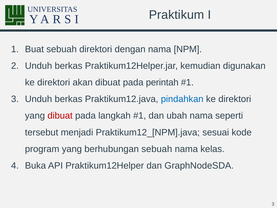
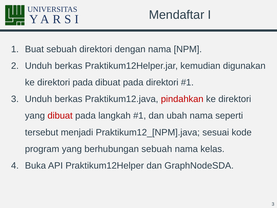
Praktikum: Praktikum -> Mendaftar (177, 15)
direktori akan: akan -> pada (83, 82)
pada perintah: perintah -> direktori (162, 82)
pindahkan colour: blue -> red (182, 99)
